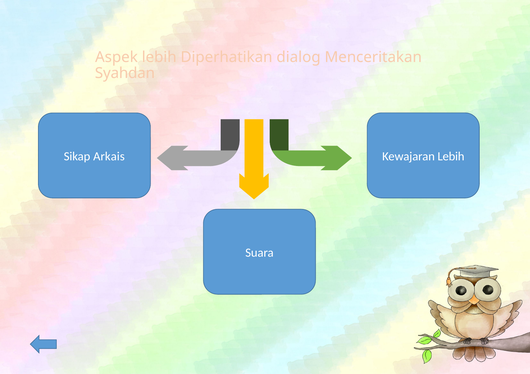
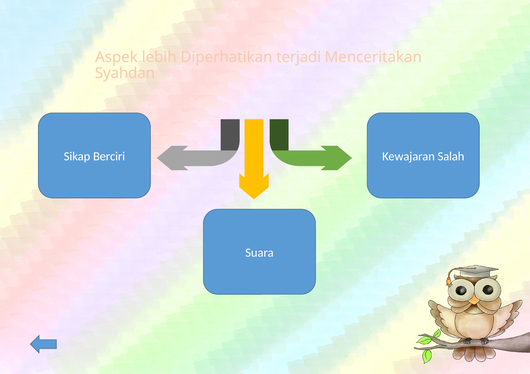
dialog: dialog -> terjadi (299, 57)
Arkais: Arkais -> Berciri (109, 157)
Kewajaran Lebih: Lebih -> Salah (451, 157)
